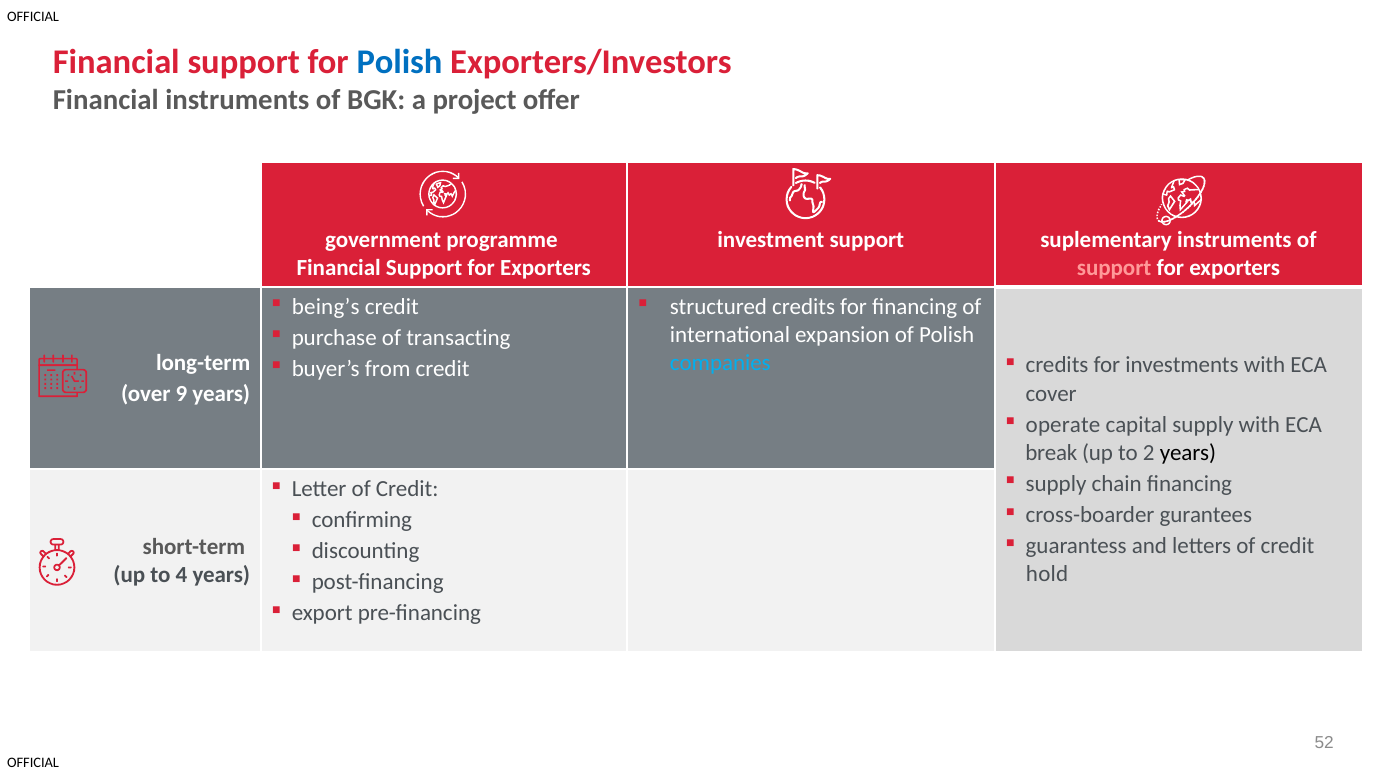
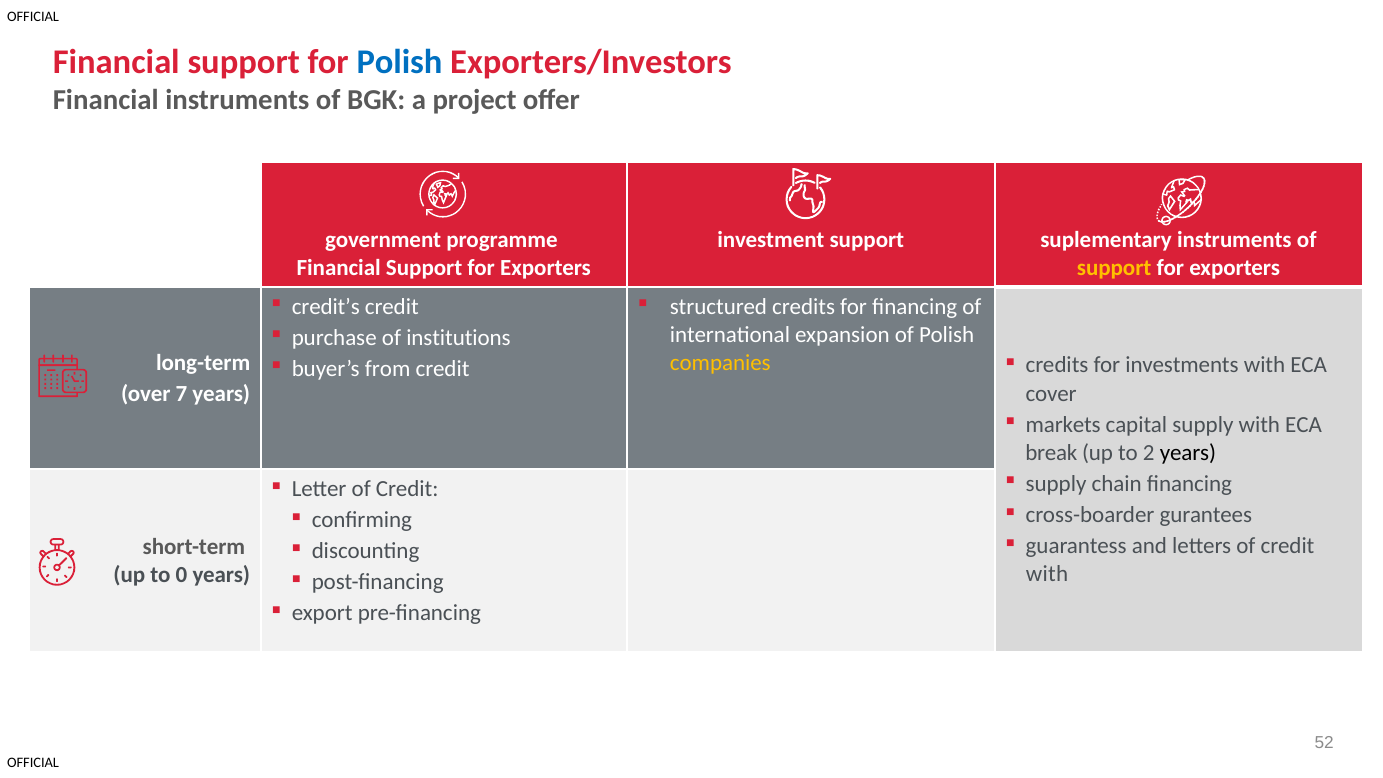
support colour: pink -> yellow (1114, 268)
being’s: being’s -> credit’s (326, 306)
transacting: transacting -> institutions (458, 338)
companies colour: light blue -> yellow (720, 363)
9: 9 -> 7 (181, 394)
operate: operate -> markets (1063, 424)
hold: hold -> with (1047, 574)
4: 4 -> 0 (181, 575)
